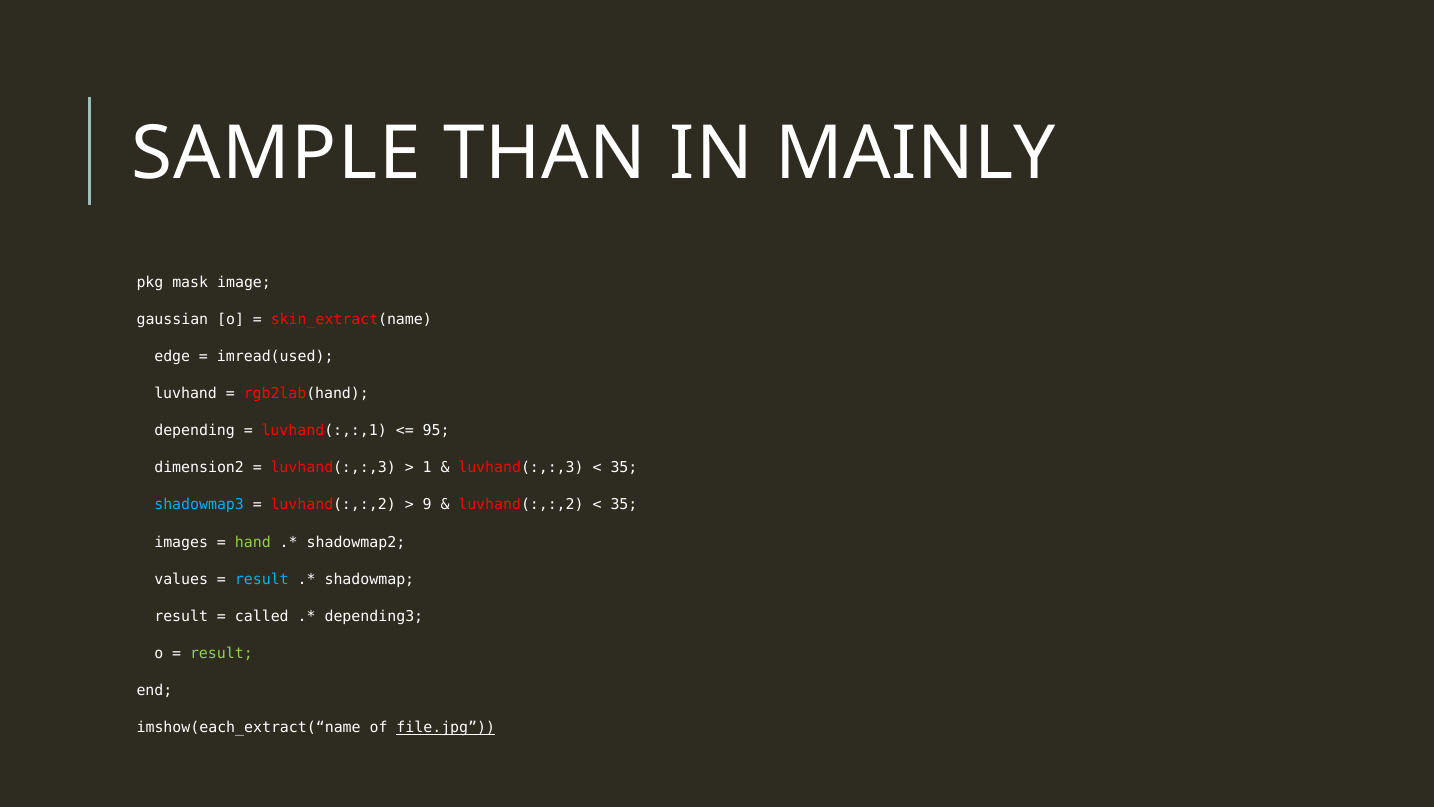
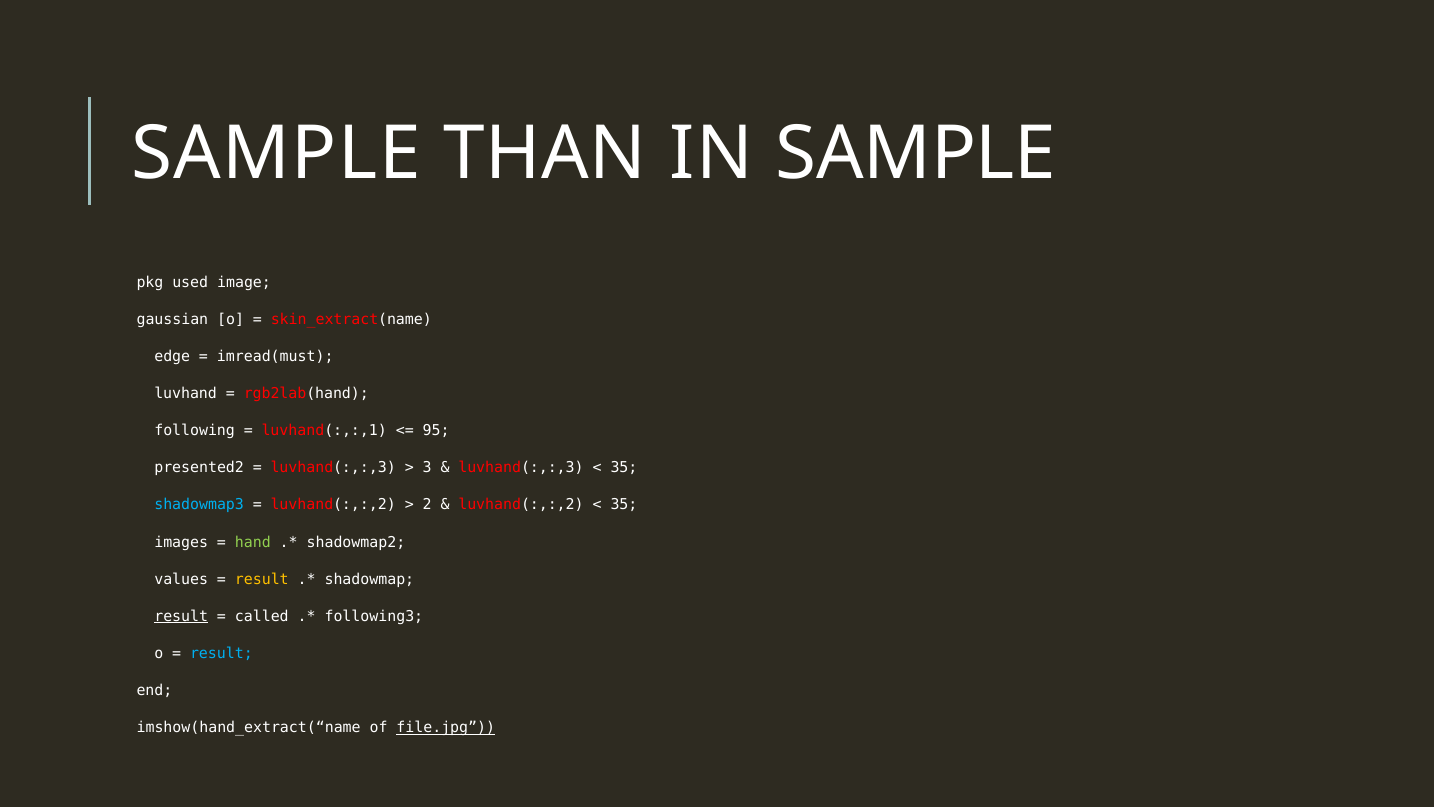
IN MAINLY: MAINLY -> SAMPLE (916, 154)
mask: mask -> used (190, 282)
imread(used: imread(used -> imread(must (275, 356)
depending: depending -> following (195, 431)
dimension2: dimension2 -> presented2 (199, 468)
1: 1 -> 3 (427, 468)
9: 9 -> 2 (427, 505)
result colour: light blue -> yellow (262, 579)
result underline: none -> present (181, 616)
depending3: depending3 -> following3 (374, 616)
result colour: light green -> light blue (221, 653)
imshow(each_extract(“name: imshow(each_extract(“name -> imshow(hand_extract(“name (249, 727)
